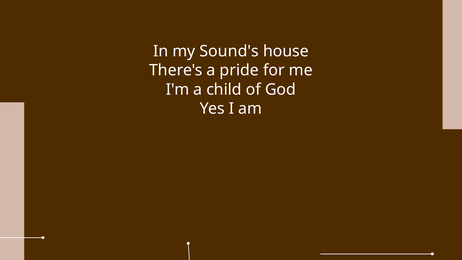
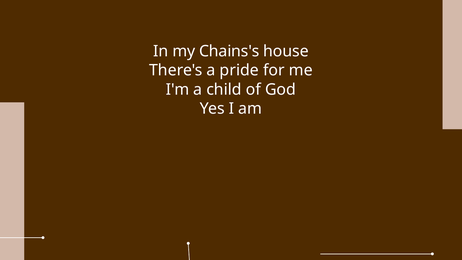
Sound's: Sound's -> Chains's (229, 51)
